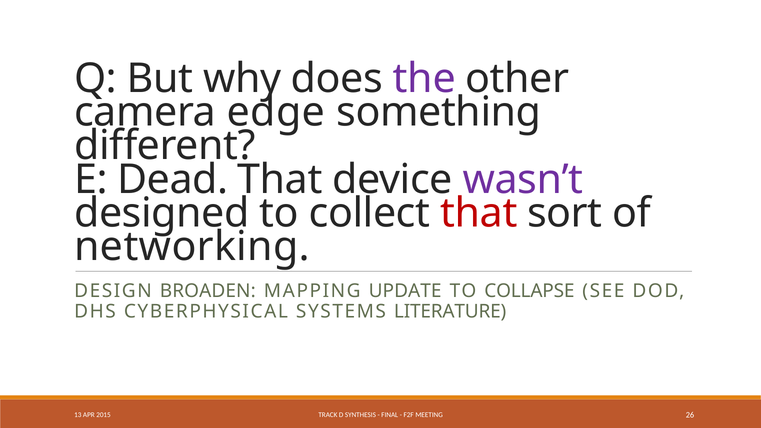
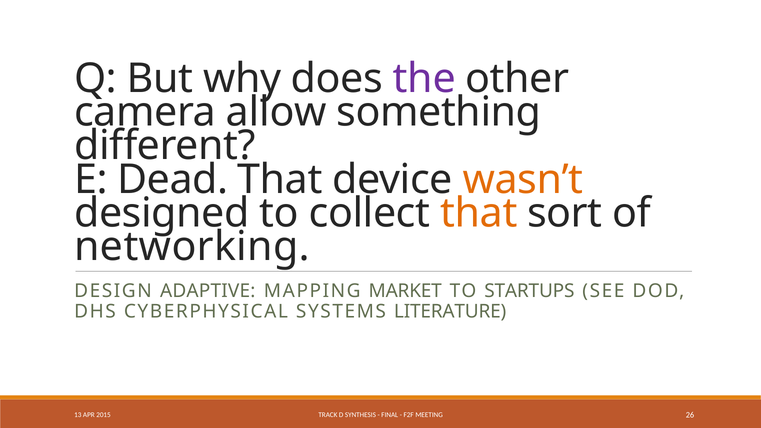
edge: edge -> allow (276, 112)
wasn’t colour: purple -> orange (523, 179)
that colour: red -> orange (479, 213)
BROADEN: BROADEN -> ADAPTIVE (208, 291)
UPDATE: UPDATE -> MARKET (405, 291)
COLLAPSE: COLLAPSE -> STARTUPS (529, 291)
